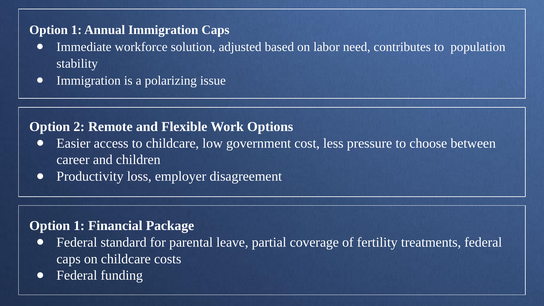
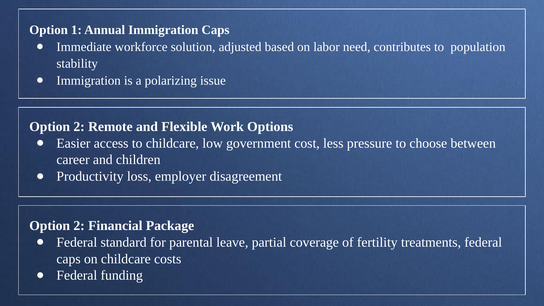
1: 1 -> 2 (79, 226)
